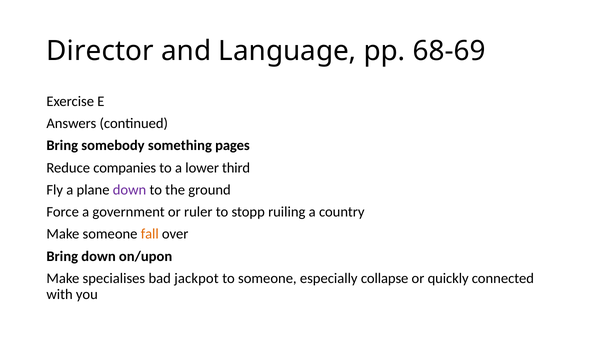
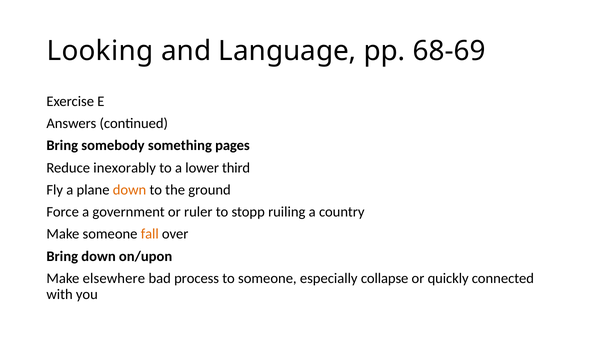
Director: Director -> Looking (100, 51)
companies: companies -> inexorably (125, 168)
down colour: purple -> orange (130, 190)
specialises: specialises -> elsewhere (114, 278)
jackpot: jackpot -> process (197, 278)
